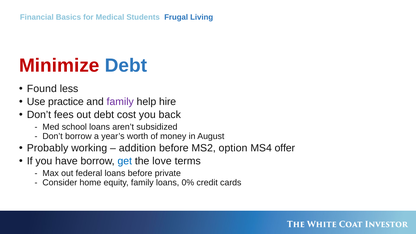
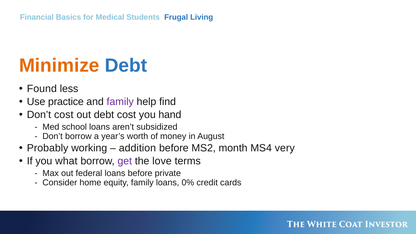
Minimize colour: red -> orange (59, 66)
hire: hire -> find (168, 102)
Don’t fees: fees -> cost (64, 115)
back: back -> hand (170, 115)
option: option -> month (233, 148)
offer: offer -> very (285, 148)
have: have -> what (66, 161)
get colour: blue -> purple (125, 161)
